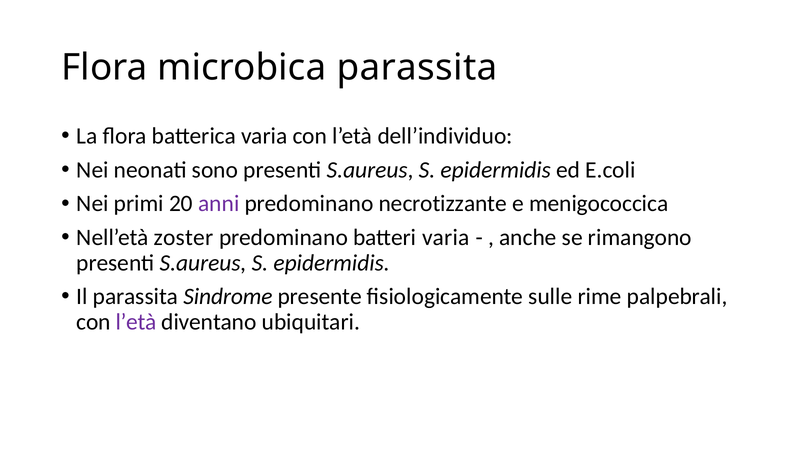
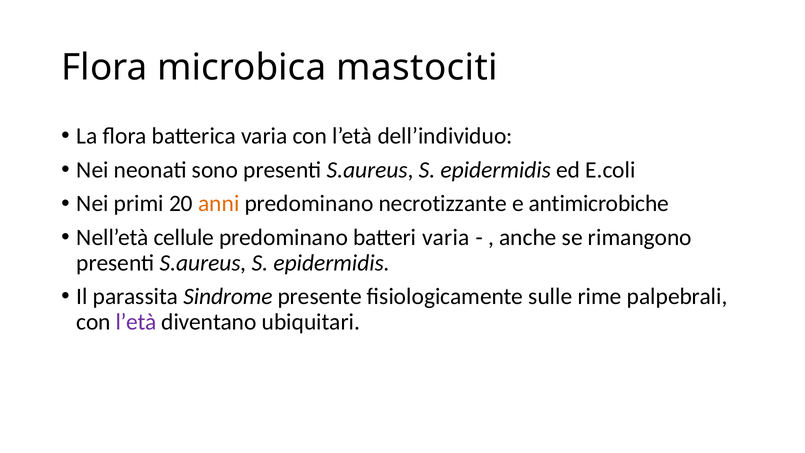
microbica parassita: parassita -> mastociti (417, 68)
anni colour: purple -> orange (219, 204)
menigococcica: menigococcica -> antimicrobiche (599, 204)
zoster: zoster -> cellule (184, 237)
